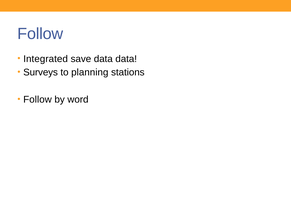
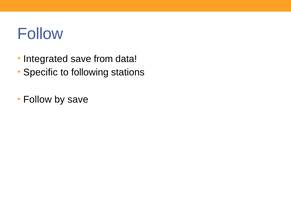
save data: data -> from (103, 59)
Surveys: Surveys -> Specific (40, 72)
planning: planning -> following (90, 72)
by word: word -> save (78, 100)
